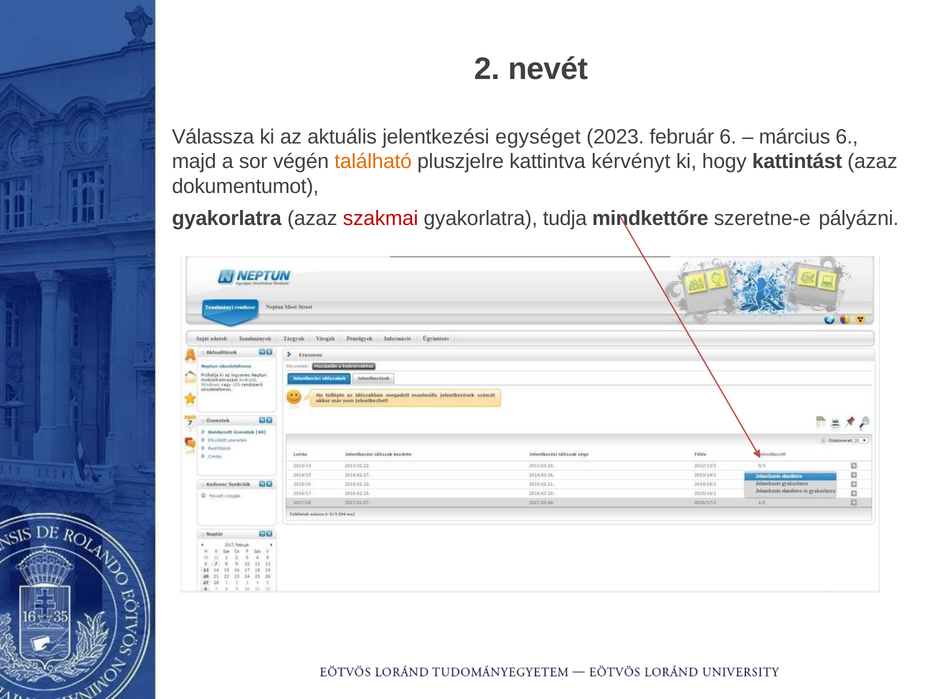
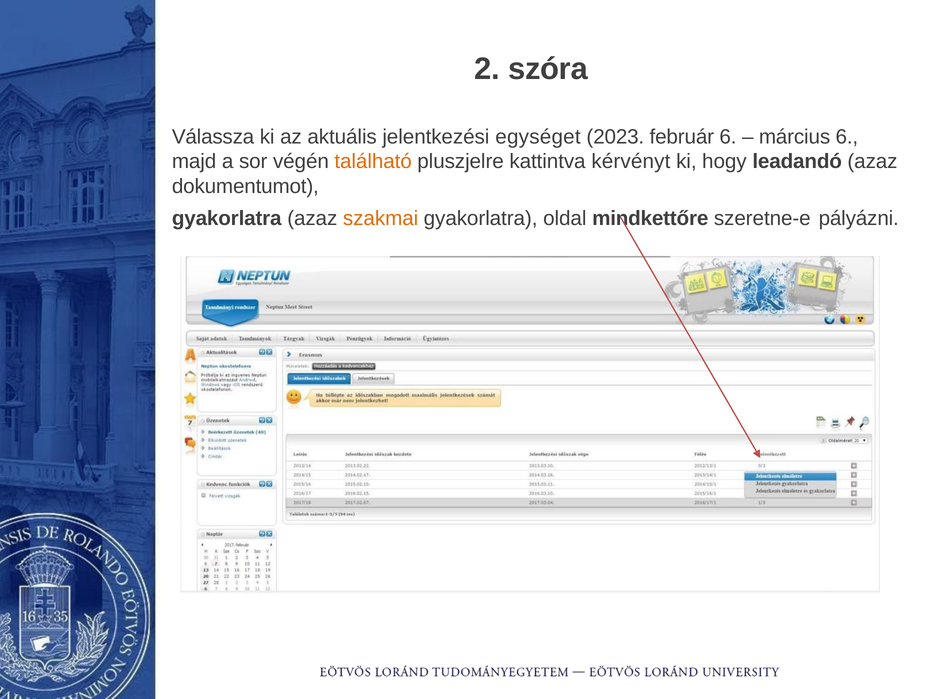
nevét: nevét -> szóra (548, 69)
kattintást: kattintást -> leadandó (797, 161)
szakmai colour: red -> orange (381, 218)
tudja: tudja -> oldal (565, 218)
